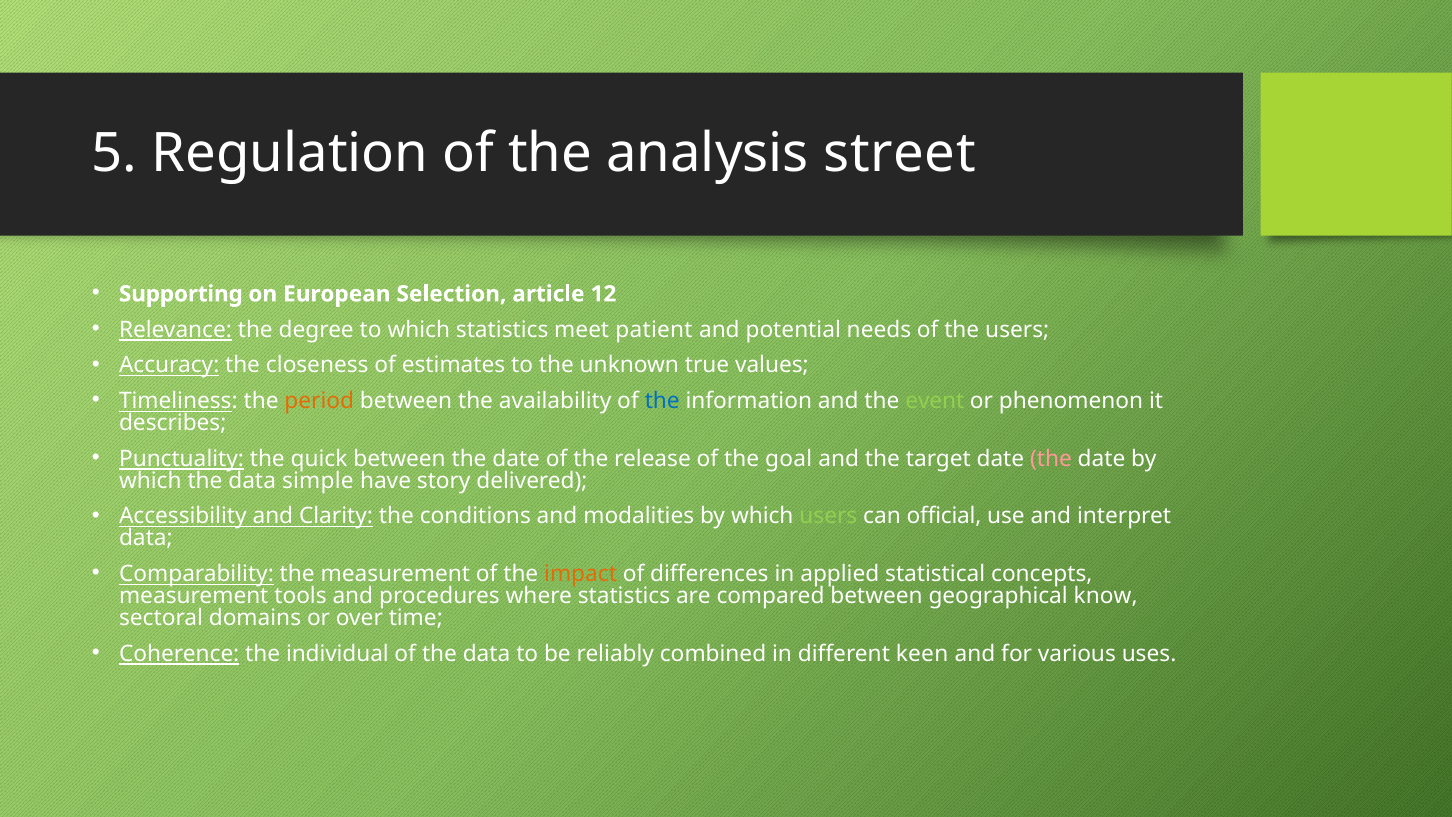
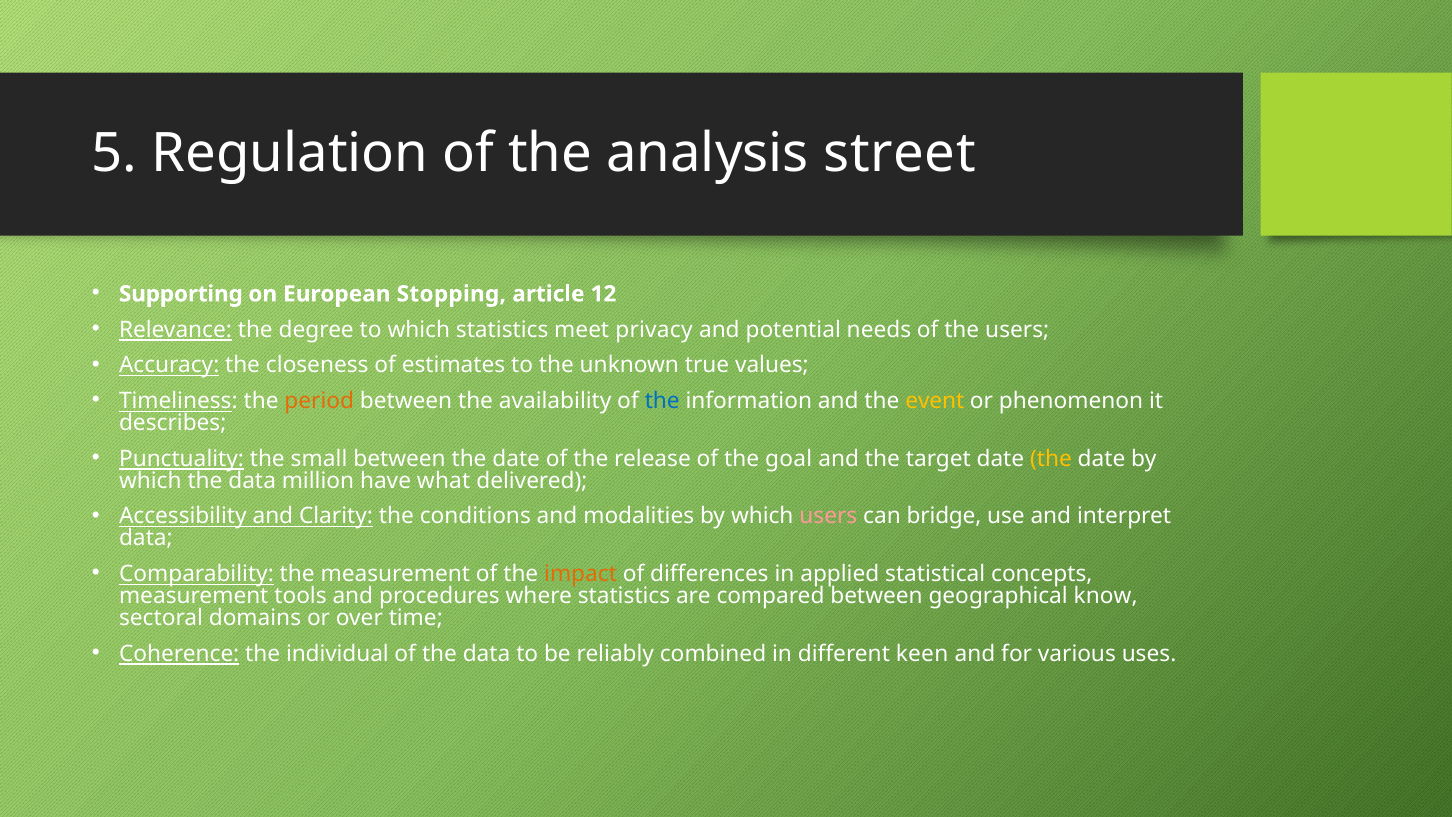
Selection: Selection -> Stopping (451, 294)
patient: patient -> privacy (654, 330)
event colour: light green -> yellow (935, 401)
quick: quick -> small (319, 458)
the colour: pink -> yellow (1051, 458)
simple: simple -> million (318, 480)
story: story -> what (444, 480)
users colour: light green -> pink (828, 516)
official: official -> bridge (944, 516)
